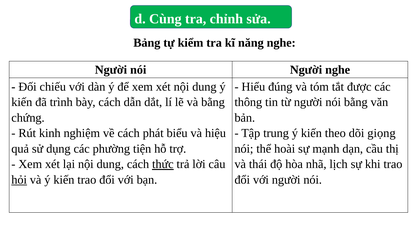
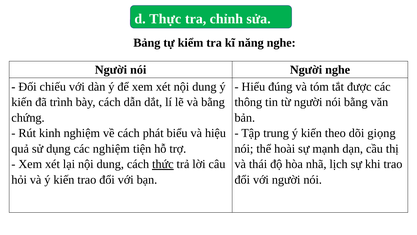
Cùng: Cùng -> Thực (165, 19)
các phường: phường -> nghiệm (111, 148)
hỏi underline: present -> none (19, 179)
